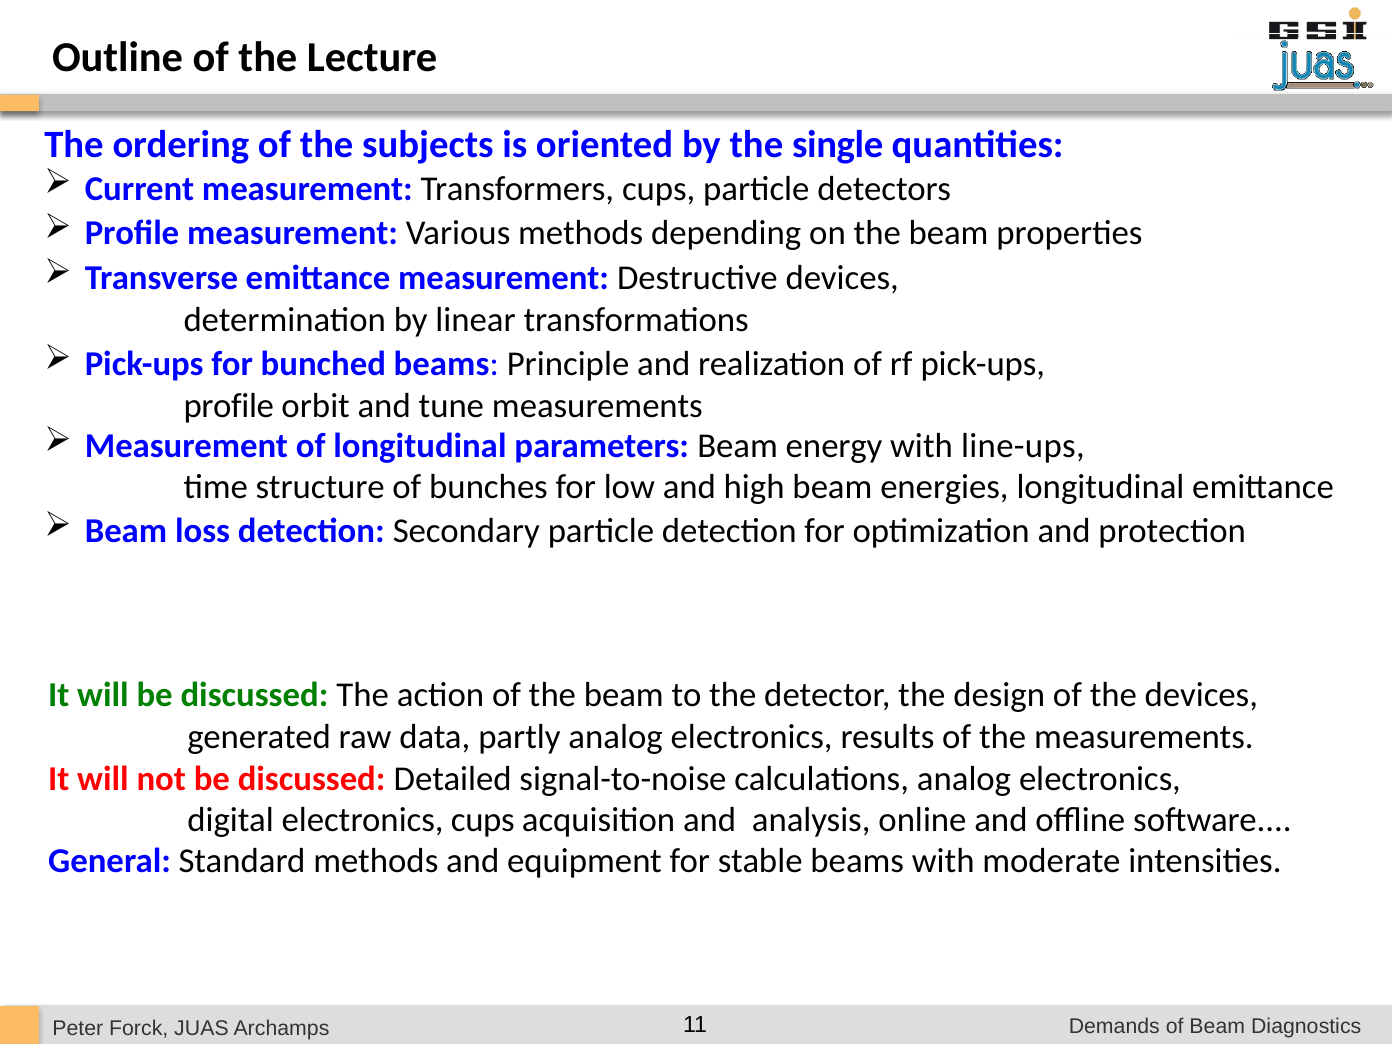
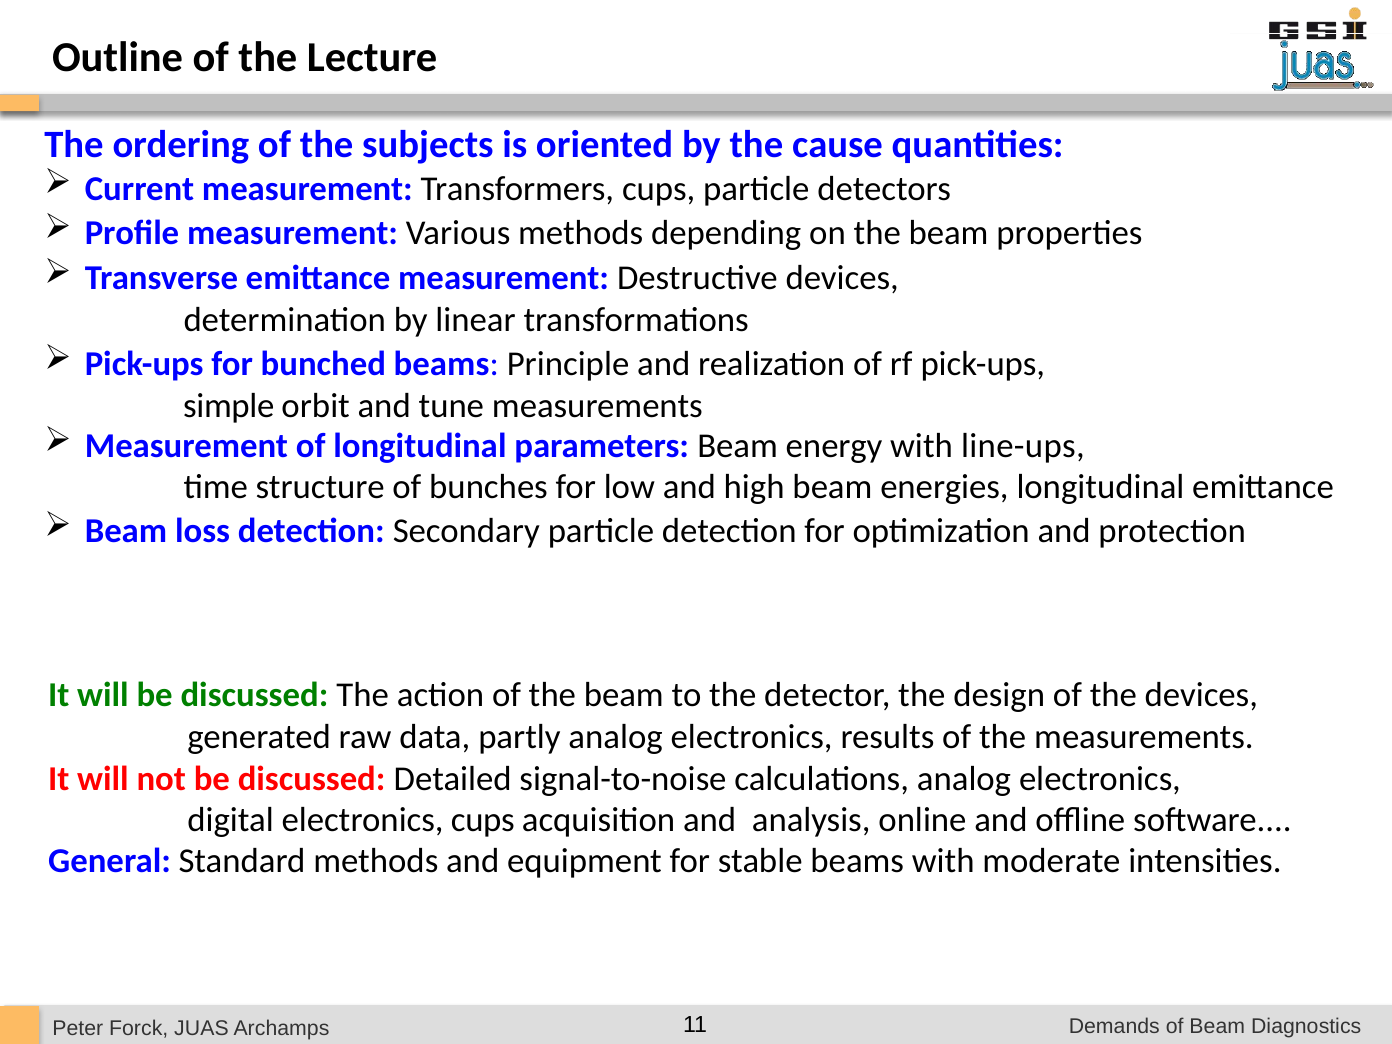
single: single -> cause (838, 145)
profile: profile -> simple (229, 406)
